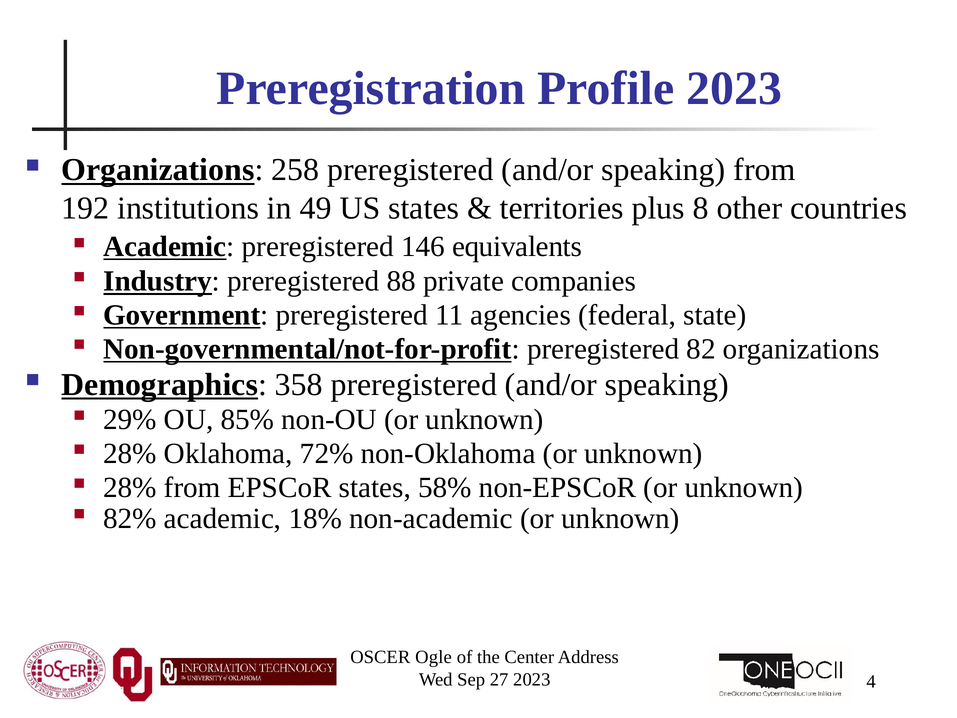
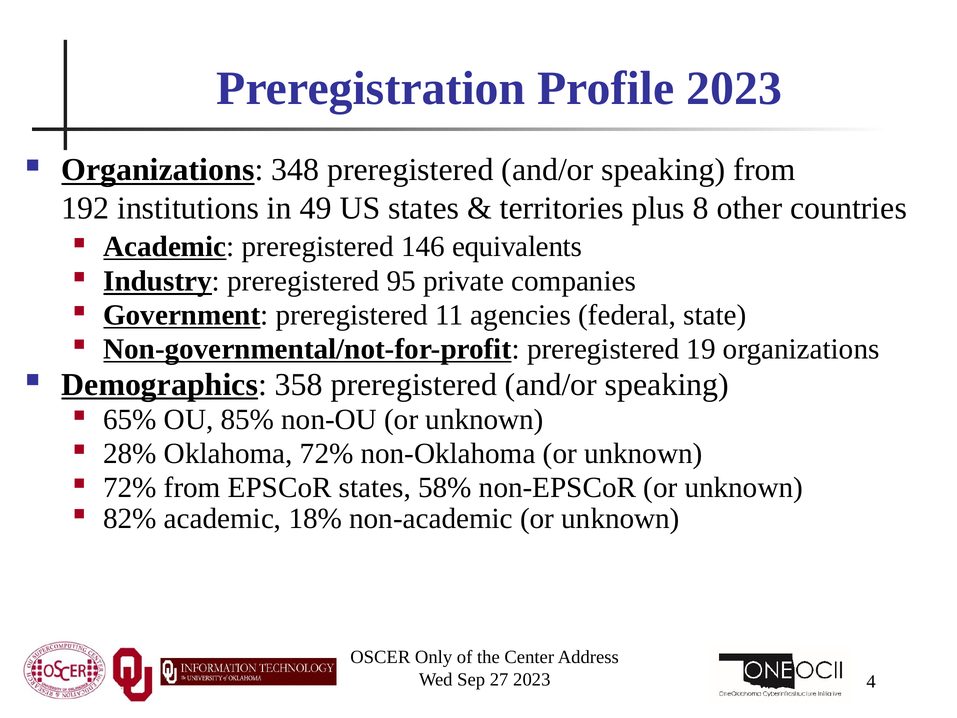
258: 258 -> 348 (295, 170)
88: 88 -> 95 (401, 281)
82: 82 -> 19 (701, 349)
29%: 29% -> 65% (130, 420)
28%: 28% -> 72% (130, 488)
Ogle: Ogle -> Only (434, 657)
